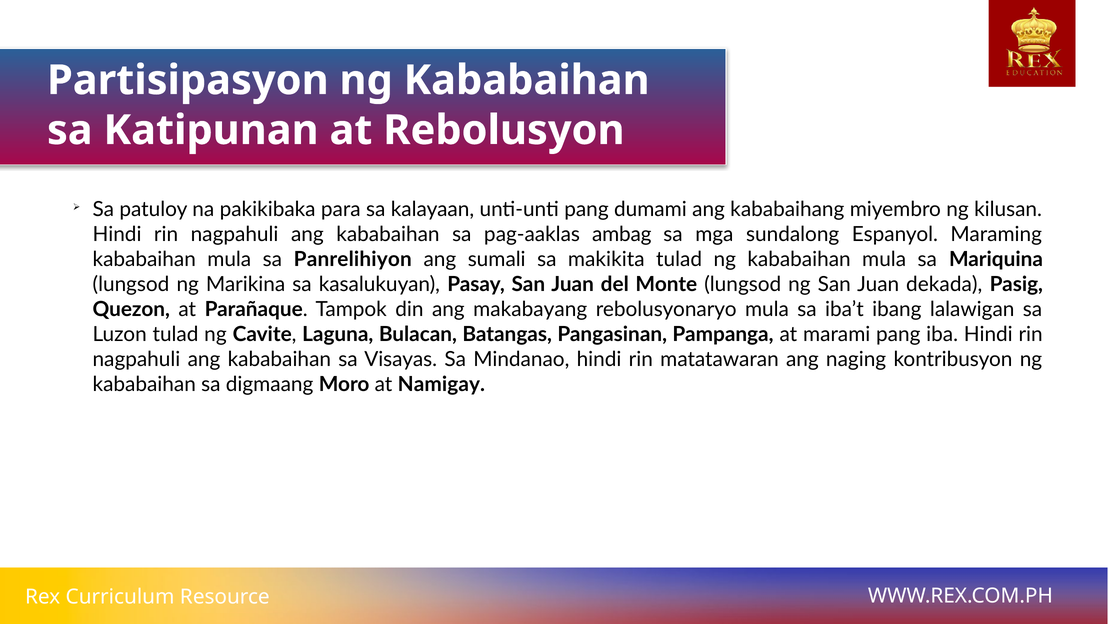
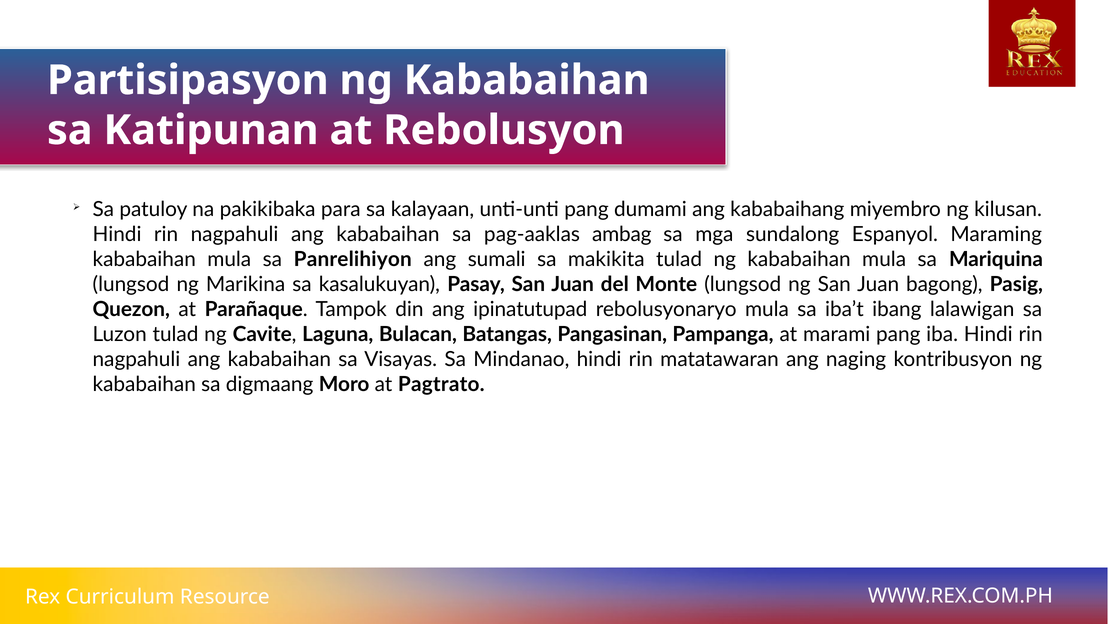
dekada: dekada -> bagong (944, 284)
makabayang: makabayang -> ipinatutupad (530, 309)
Namigay: Namigay -> Pagtrato (441, 384)
